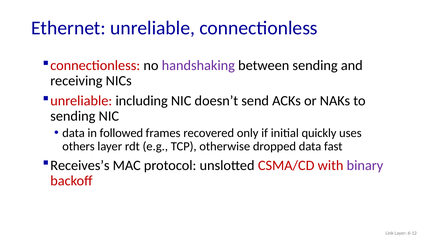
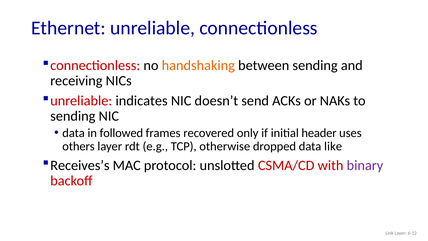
handshaking colour: purple -> orange (198, 65)
including: including -> indicates (142, 101)
quickly: quickly -> header (319, 133)
fast: fast -> like (333, 146)
